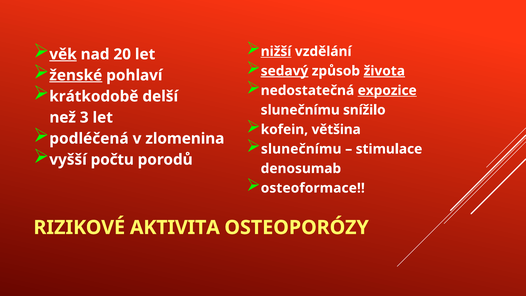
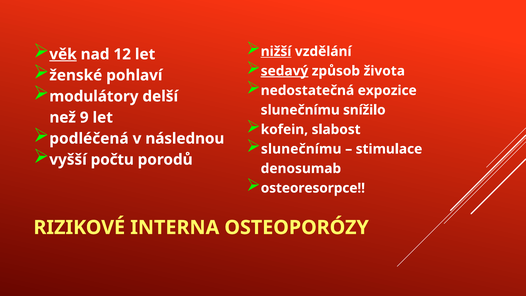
20: 20 -> 12 (122, 54)
života underline: present -> none (384, 71)
ženské underline: present -> none (76, 75)
expozice underline: present -> none (387, 90)
krátkodobě: krátkodobě -> modulátory (94, 96)
3: 3 -> 9 (84, 117)
většina: většina -> slabost (336, 129)
zlomenina: zlomenina -> následnou (185, 138)
osteoformace: osteoformace -> osteoresorpce (313, 188)
AKTIVITA: AKTIVITA -> INTERNA (175, 227)
